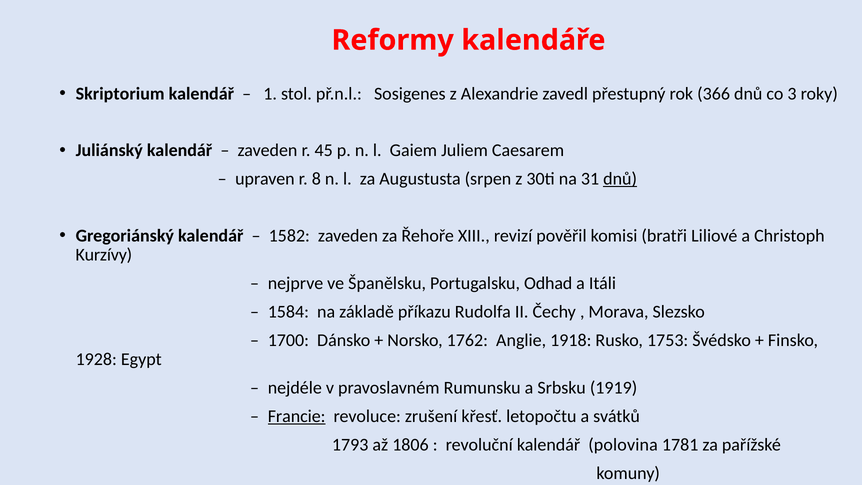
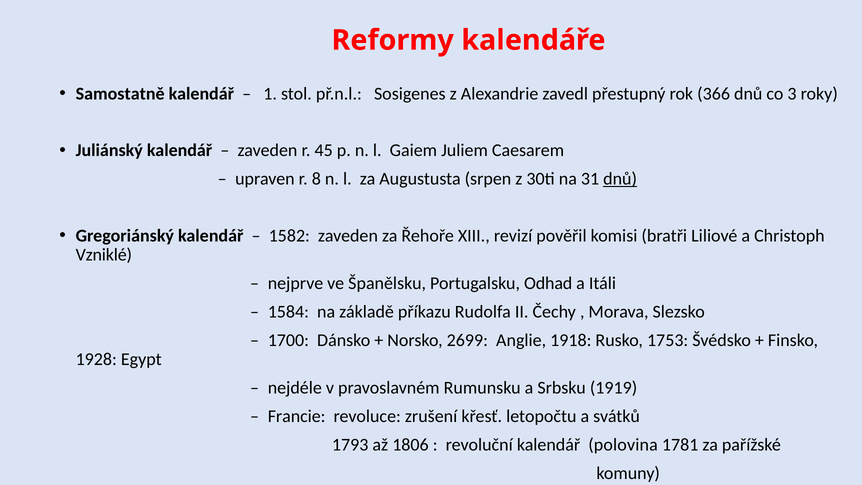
Skriptorium: Skriptorium -> Samostatně (120, 94)
Kurzívy: Kurzívy -> Vzniklé (104, 255)
1762: 1762 -> 2699 (467, 340)
Francie underline: present -> none (297, 416)
